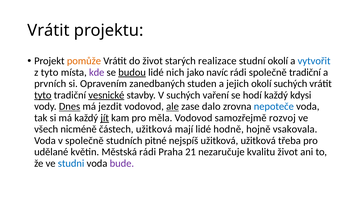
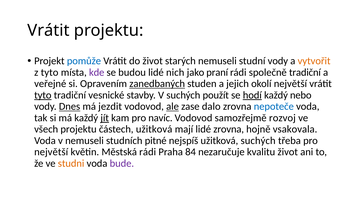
pomůže colour: orange -> blue (84, 61)
starých realizace: realizace -> nemuseli (217, 61)
studní okolí: okolí -> vody (278, 61)
vytvořit colour: blue -> orange (314, 61)
budou underline: present -> none (132, 72)
navíc: navíc -> praní (217, 72)
prvních: prvních -> veřejné (50, 84)
zanedbaných underline: none -> present (157, 84)
okolí suchých: suchých -> největší (290, 84)
vesnické underline: present -> none (106, 95)
vaření: vaření -> použít (216, 95)
hodí underline: none -> present (252, 95)
kdysi: kdysi -> nebo (301, 95)
měla: měla -> navíc (160, 118)
všech nicméně: nicméně -> projektu (79, 129)
lidé hodně: hodně -> zrovna (229, 129)
v společně: společně -> nemuseli (84, 140)
užitková užitková: užitková -> suchých (258, 140)
udělané: udělané -> největší (51, 152)
21: 21 -> 84 (191, 152)
studni colour: blue -> orange (71, 163)
